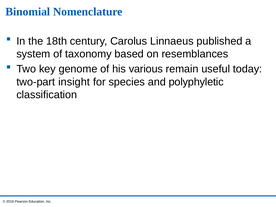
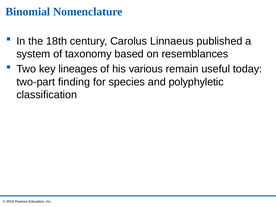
genome: genome -> lineages (78, 69)
insight: insight -> finding (74, 82)
